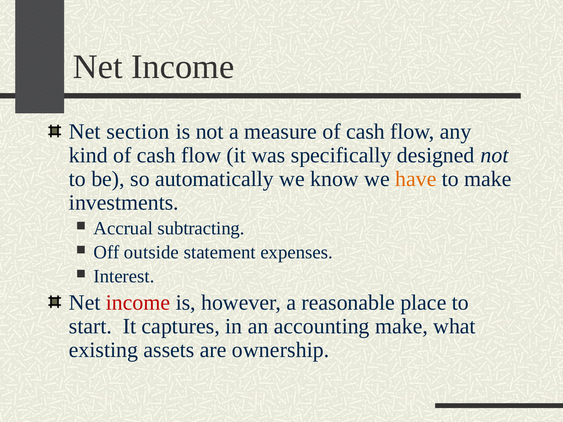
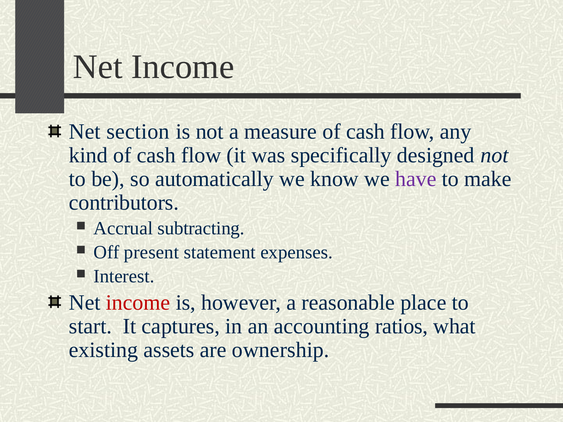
have colour: orange -> purple (416, 179)
investments: investments -> contributors (124, 203)
outside: outside -> present (151, 252)
accounting make: make -> ratios (402, 326)
